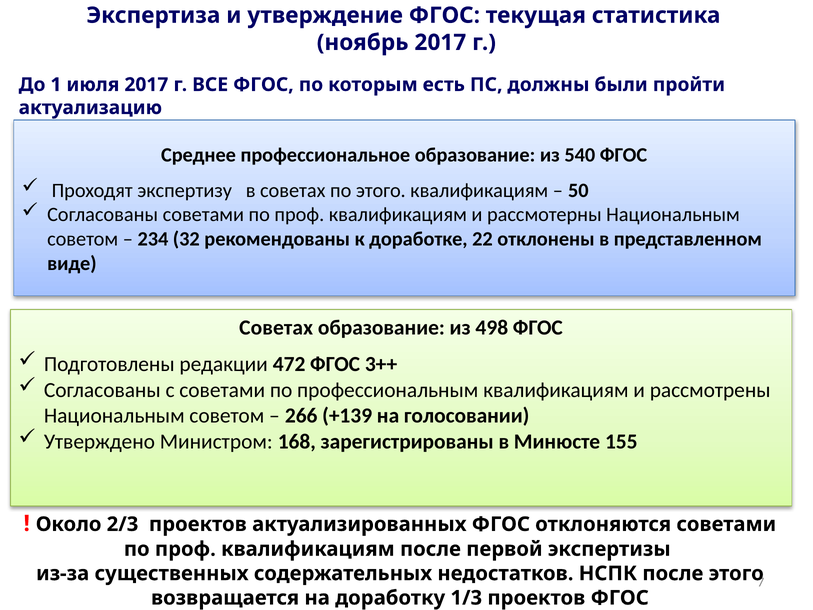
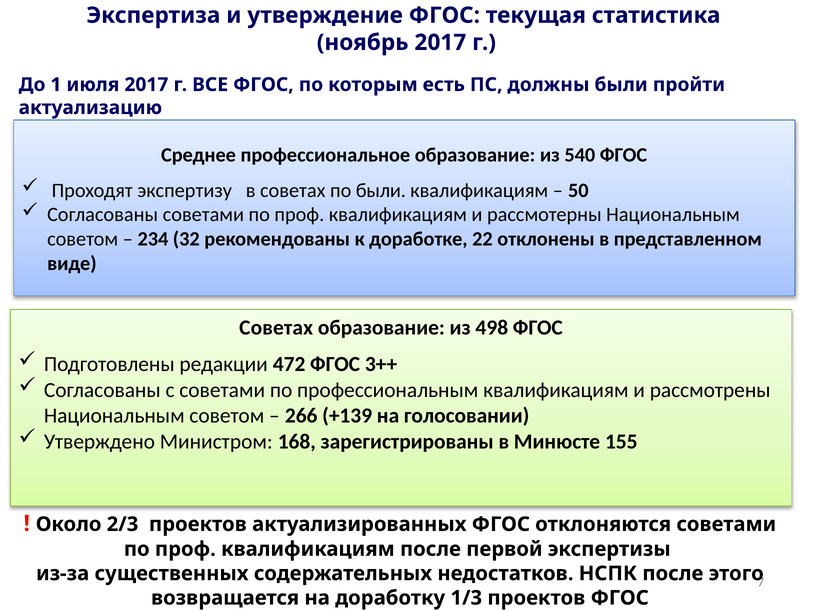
по этого: этого -> были (381, 190)
